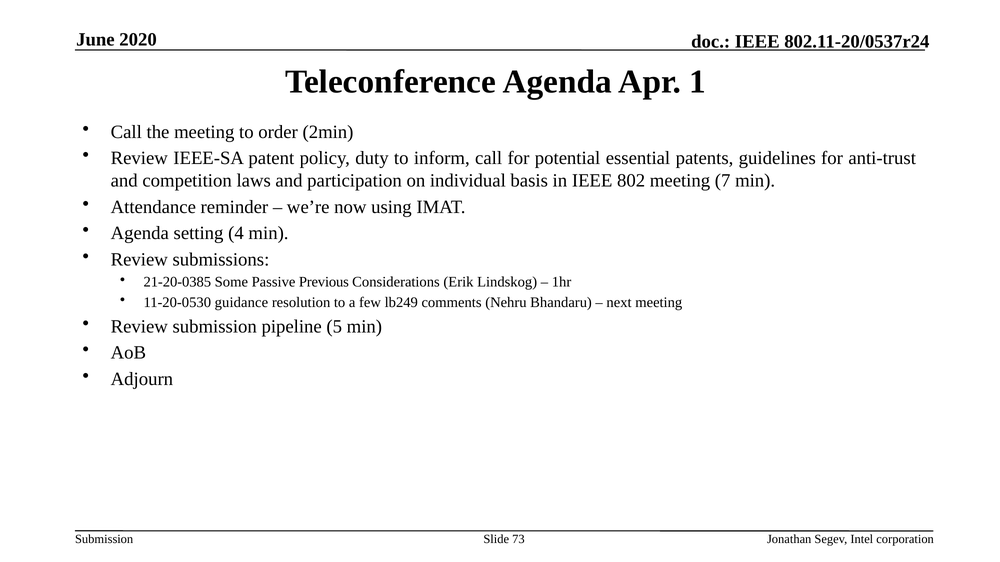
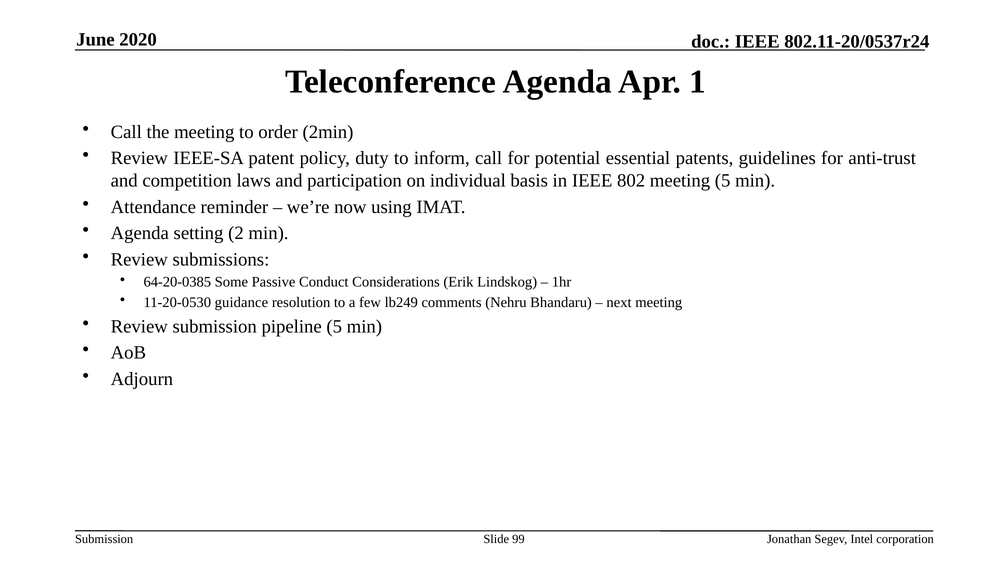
meeting 7: 7 -> 5 (723, 181)
4: 4 -> 2 (236, 233)
21-20-0385: 21-20-0385 -> 64-20-0385 (177, 282)
Previous: Previous -> Conduct (324, 282)
73: 73 -> 99 (518, 539)
